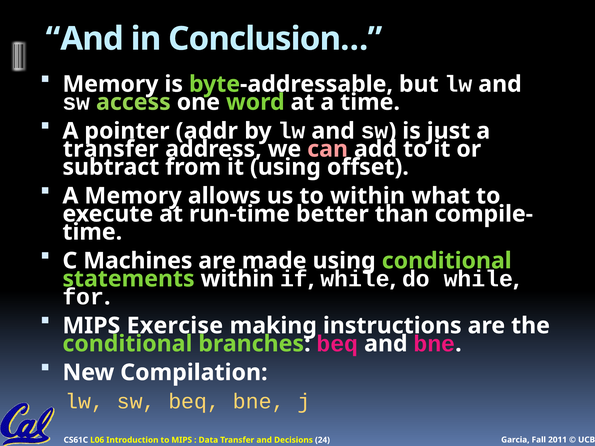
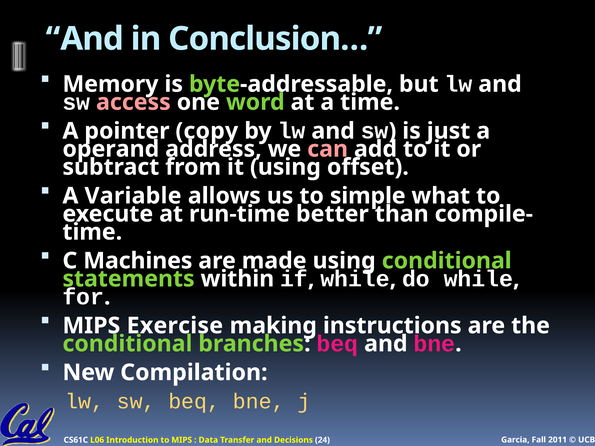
access colour: light green -> pink (133, 102)
addr: addr -> copy (207, 131)
transfer: transfer -> operand (111, 149)
A Memory: Memory -> Variable (133, 196)
to within: within -> simple (368, 196)
